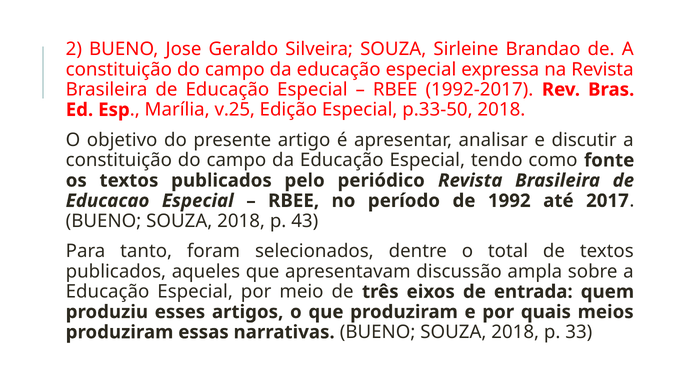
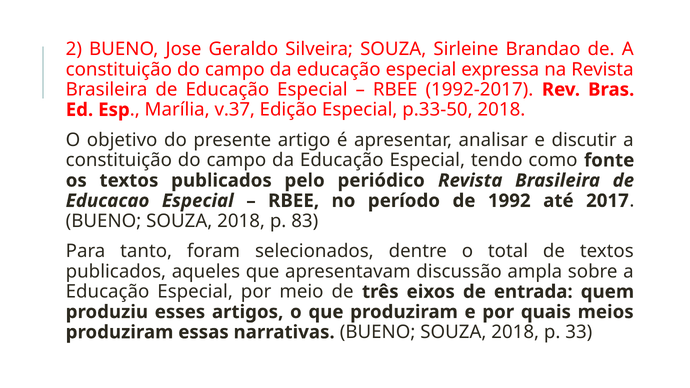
v.25: v.25 -> v.37 (235, 110)
43: 43 -> 83 (305, 221)
